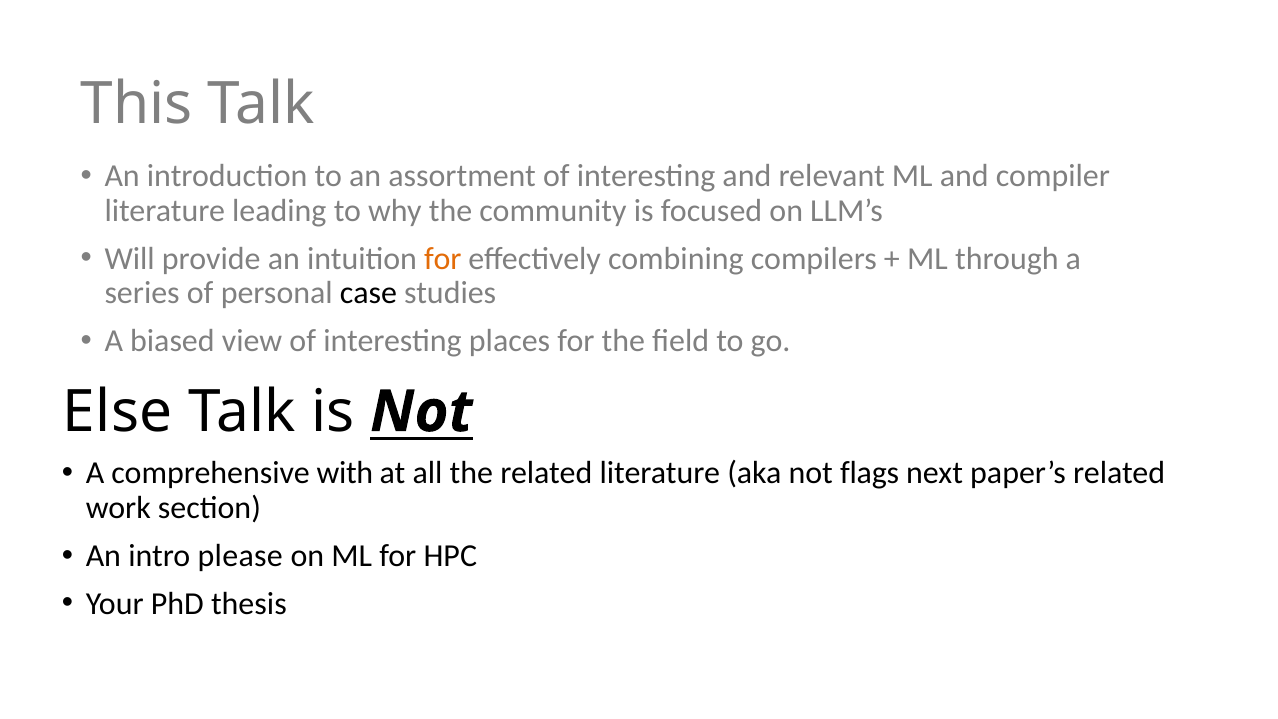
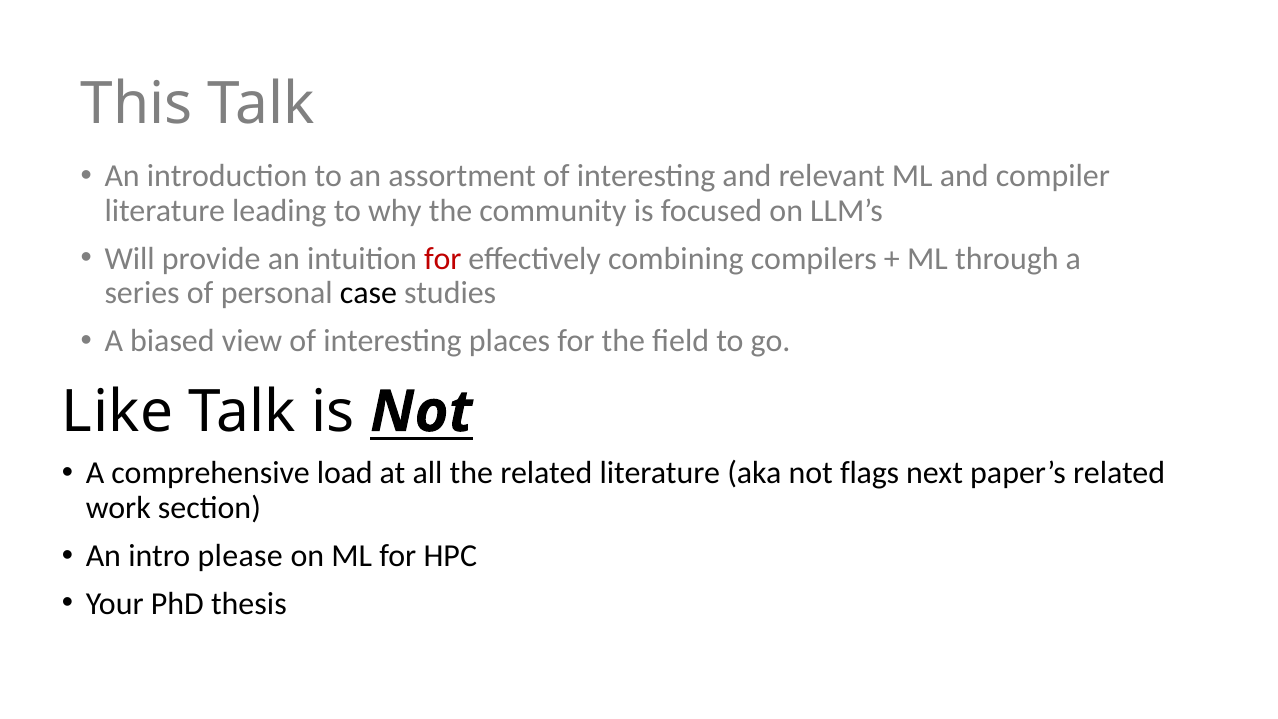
for colour: orange -> red (443, 259)
Else: Else -> Like (118, 412)
with: with -> load (345, 473)
